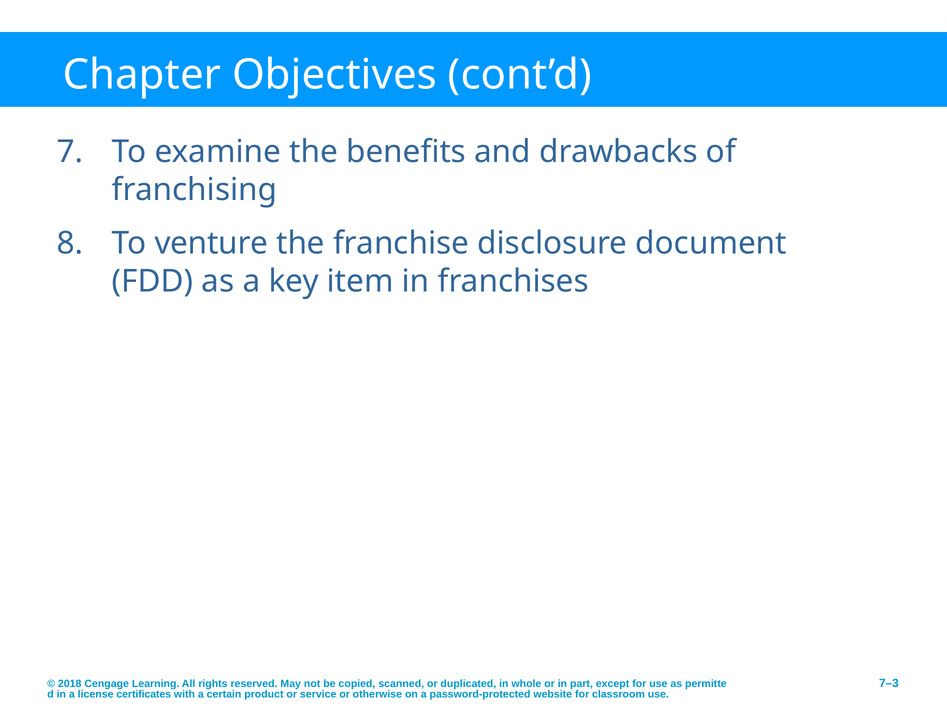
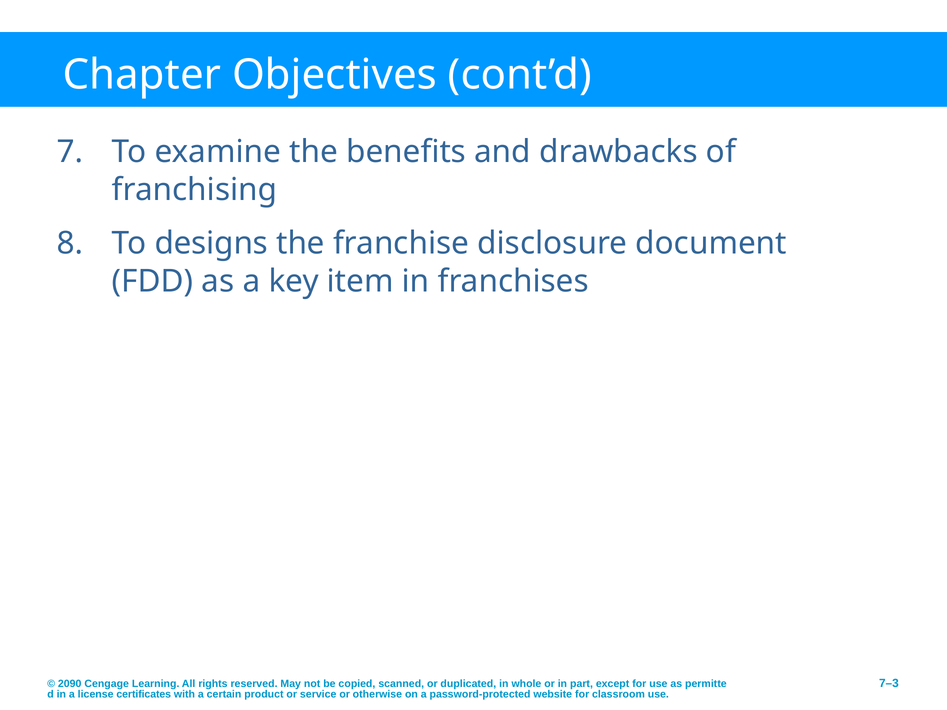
venture: venture -> designs (211, 244)
2018: 2018 -> 2090 (70, 684)
